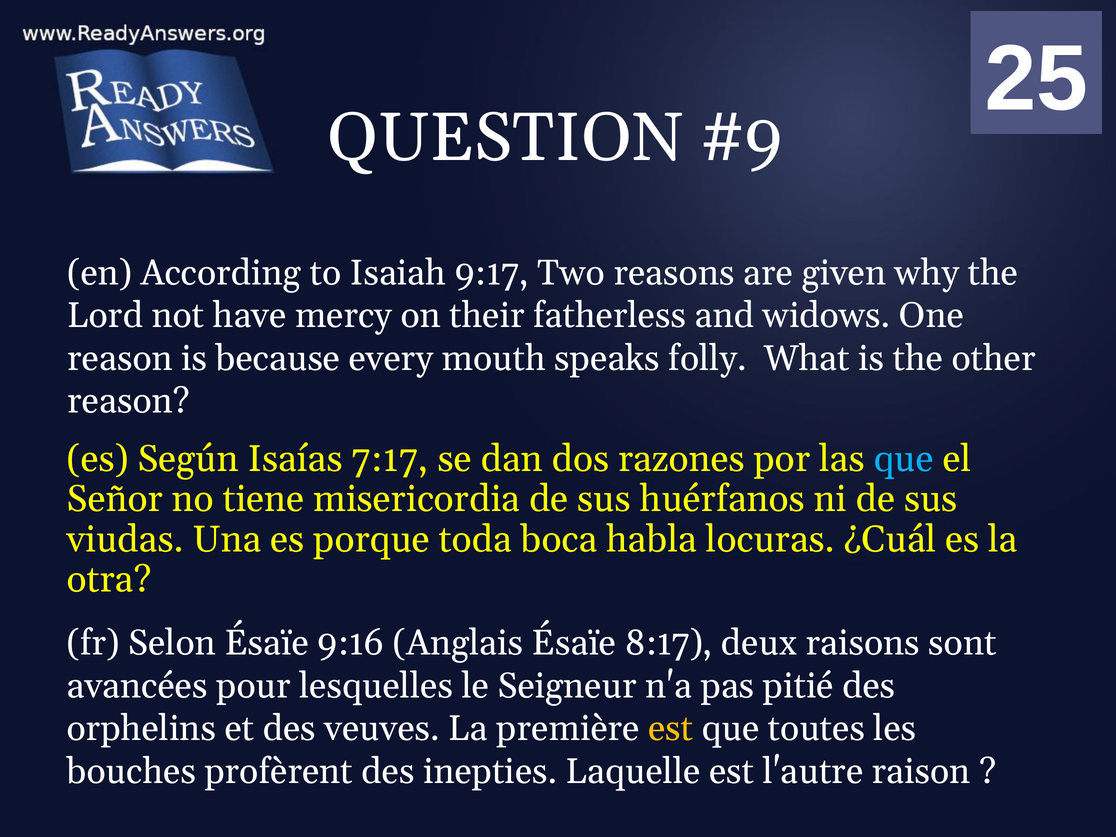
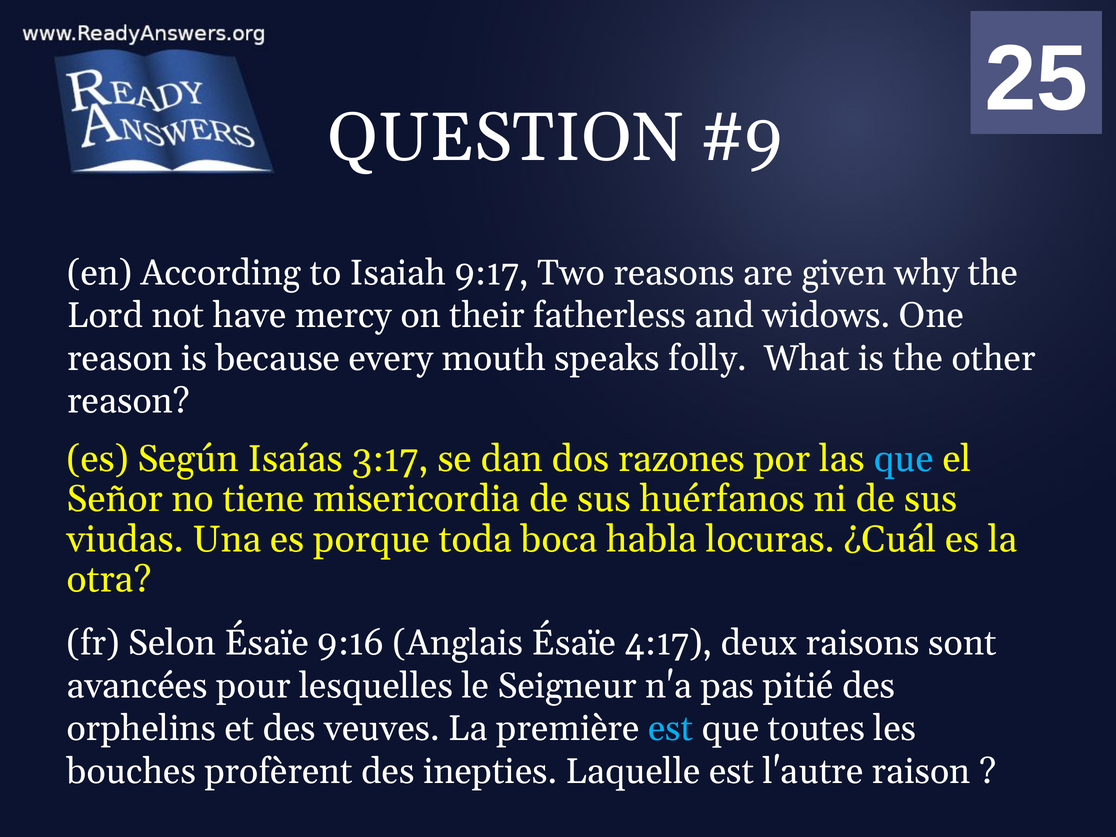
7:17: 7:17 -> 3:17 (390, 459)
8:17: 8:17 -> 4:17 (669, 643)
est colour: yellow -> light blue (671, 729)
